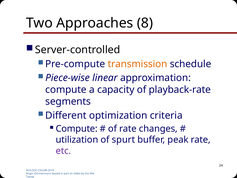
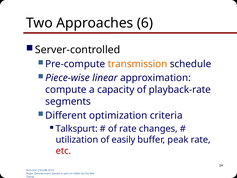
8: 8 -> 6 (145, 23)
Compute: Compute -> Talkspurt (77, 129)
spurt: spurt -> easily (123, 140)
etc colour: purple -> red (63, 151)
